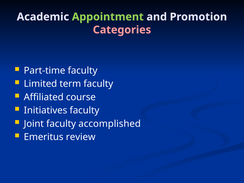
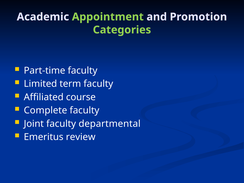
Categories colour: pink -> light green (122, 30)
Initiatives: Initiatives -> Complete (45, 110)
accomplished: accomplished -> departmental (110, 124)
